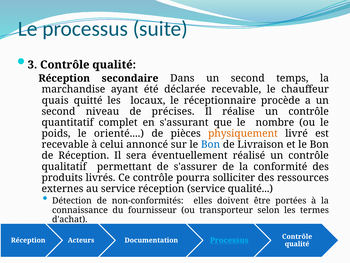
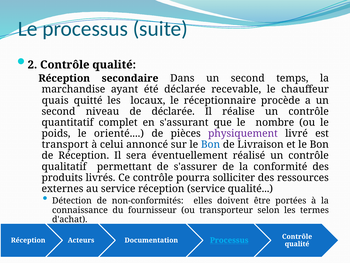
3: 3 -> 2 (32, 65)
de précises: précises -> déclarée (173, 111)
physiquement colour: orange -> purple (243, 133)
recevable: recevable -> transport (65, 144)
